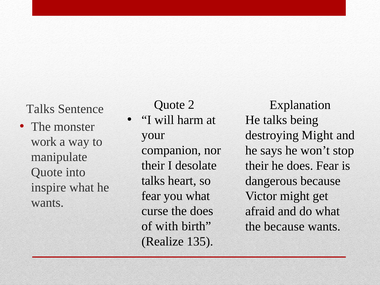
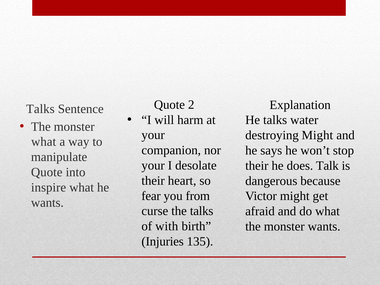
being: being -> water (304, 120)
work: work -> what (44, 142)
their: their -> your (153, 165)
does Fear: Fear -> Talk (327, 166)
talks: talks -> their (153, 181)
you what: what -> from (198, 196)
the does: does -> talks (202, 211)
because: because -> monster (284, 226)
Realize: Realize -> Injuries (163, 241)
